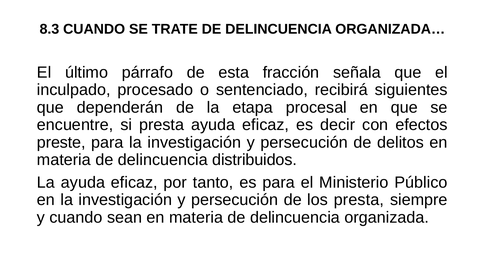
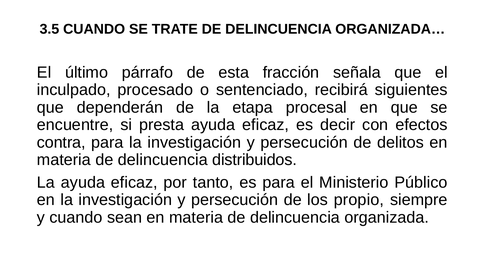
8.3: 8.3 -> 3.5 (49, 29)
preste: preste -> contra (61, 142)
los presta: presta -> propio (359, 200)
